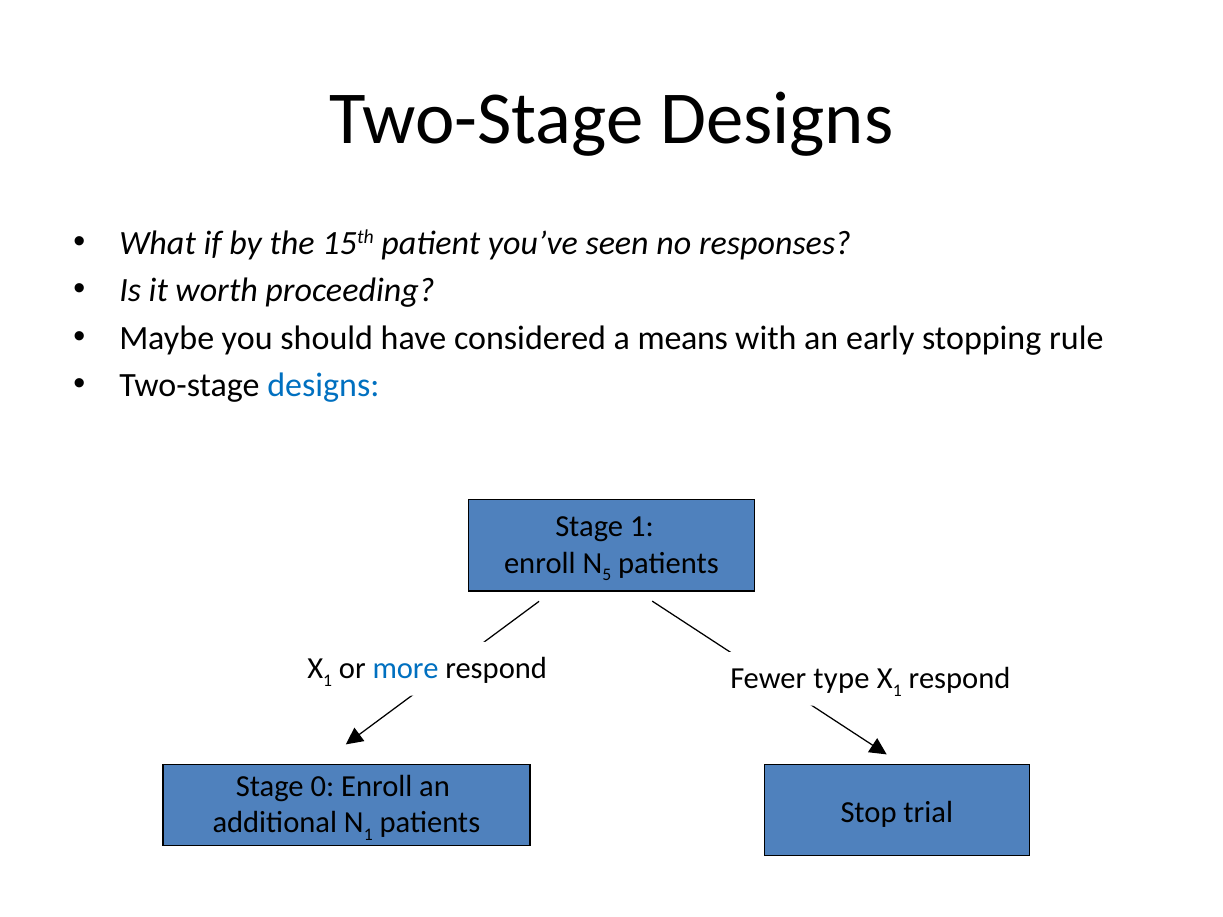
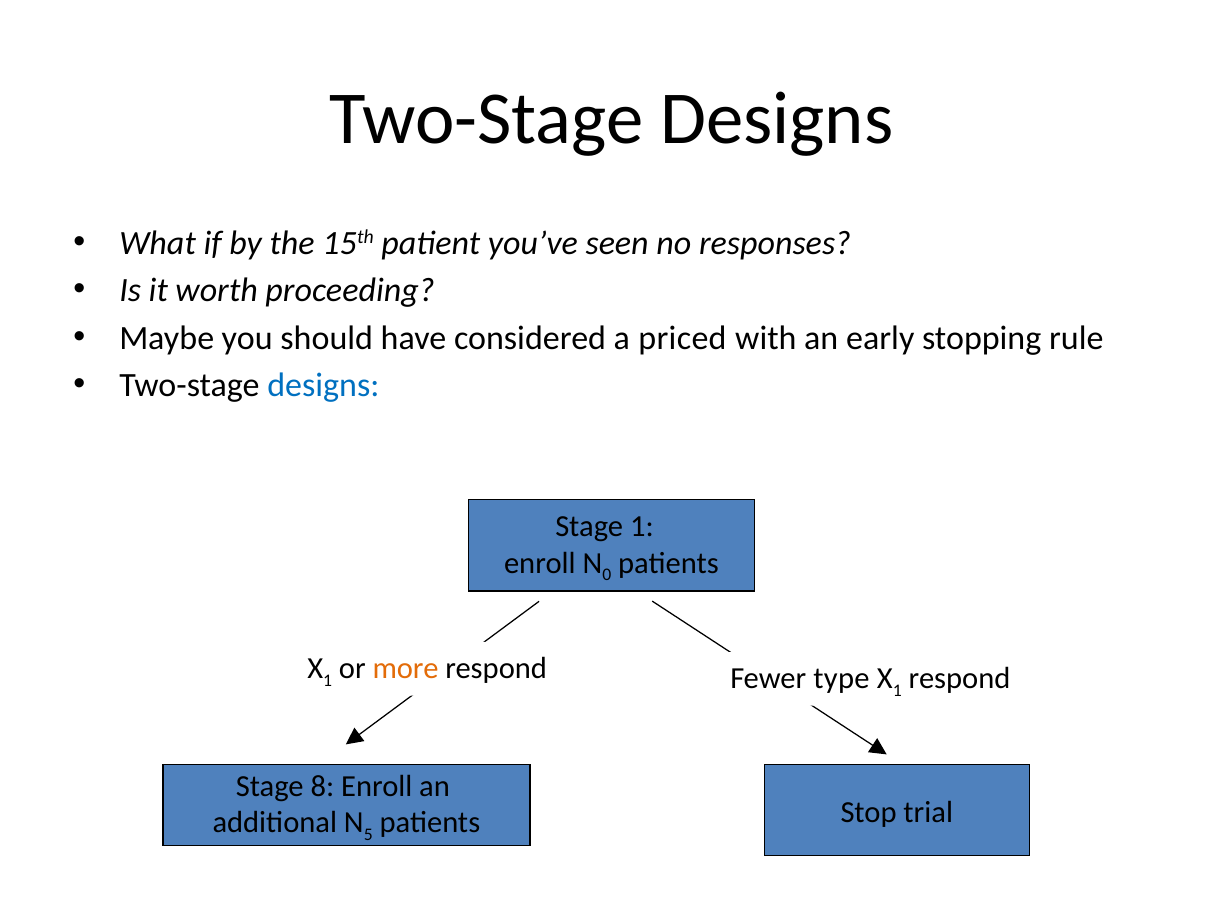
means: means -> priced (682, 338)
5: 5 -> 0 (607, 575)
more colour: blue -> orange (406, 669)
0: 0 -> 8 (322, 786)
1: 1 -> 5 (368, 835)
